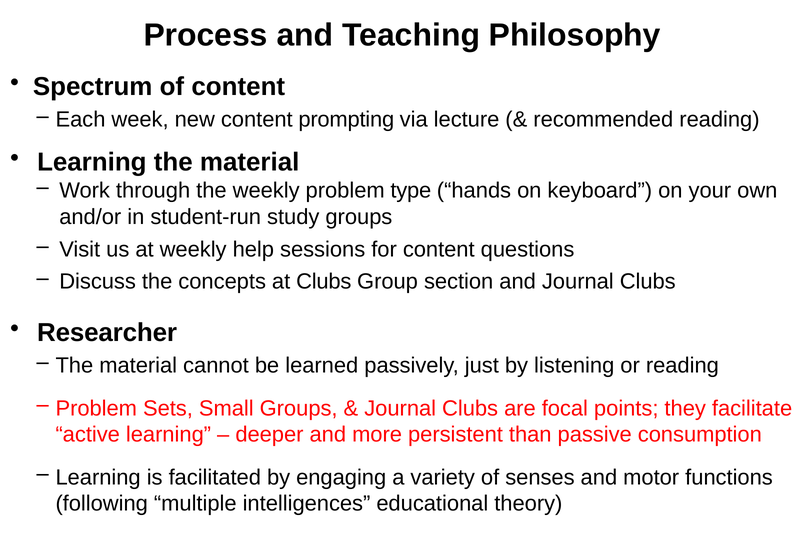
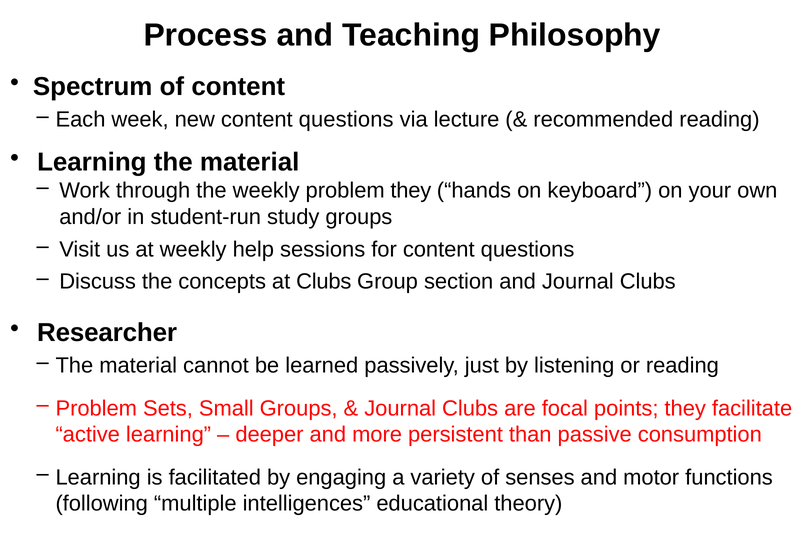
new content prompting: prompting -> questions (346, 120)
problem type: type -> they (411, 191)
